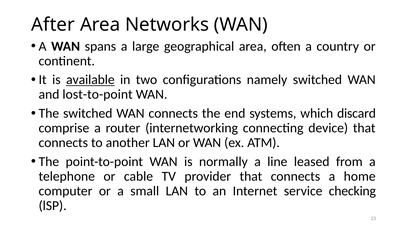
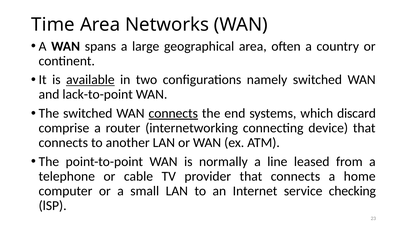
After: After -> Time (53, 25)
lost-to-point: lost-to-point -> lack-to-point (98, 94)
connects underline: none -> present (173, 113)
